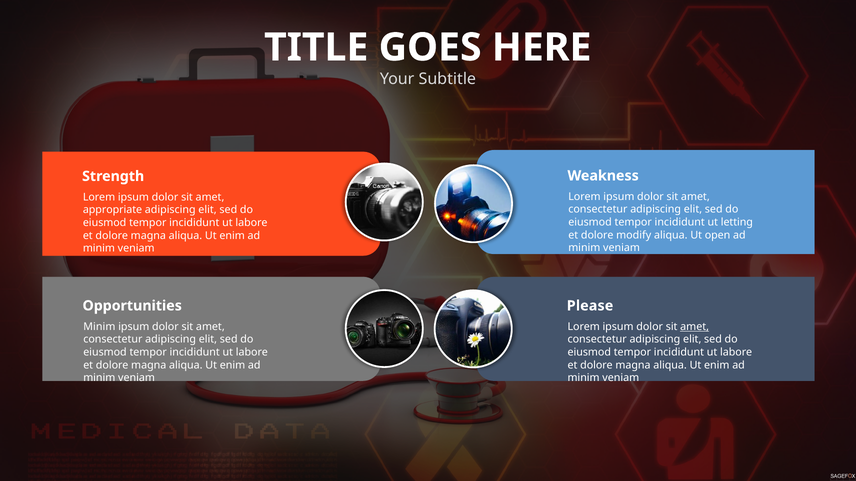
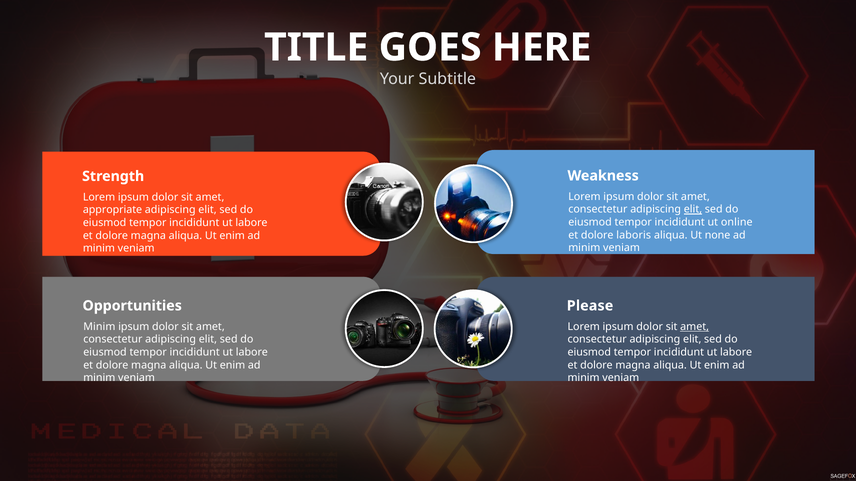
elit underline: none -> present (693, 210)
letting: letting -> online (737, 222)
modify: modify -> laboris (634, 235)
open: open -> none (718, 235)
